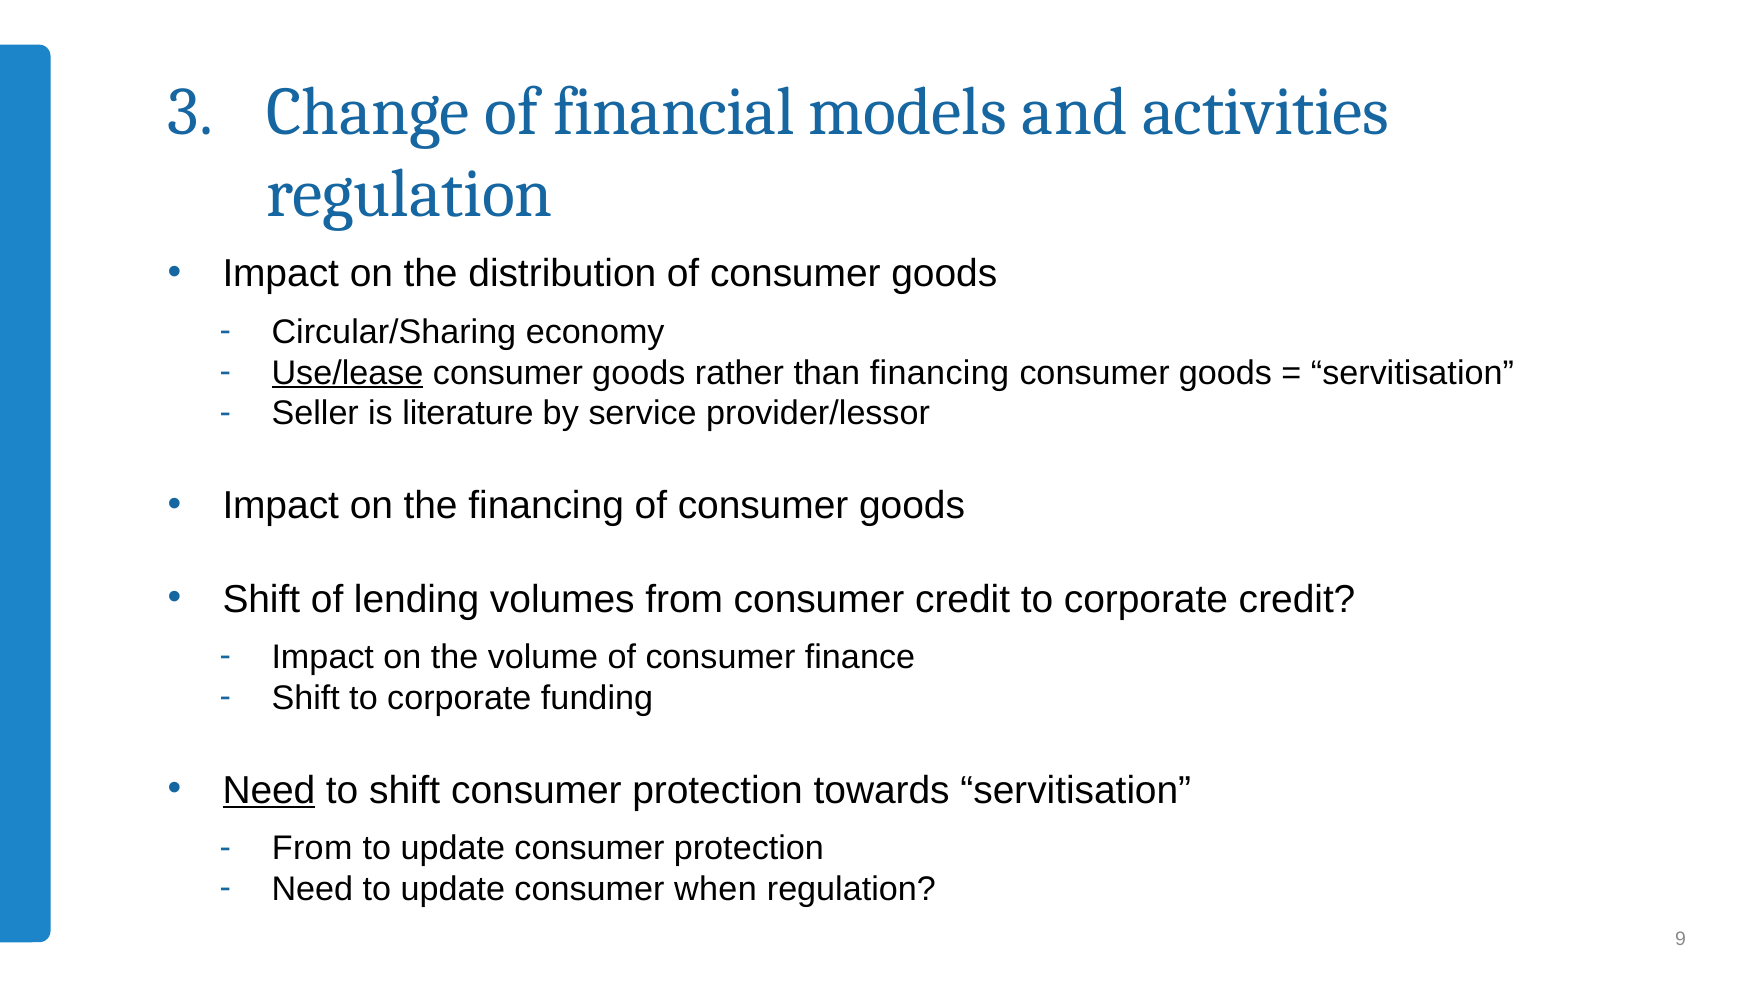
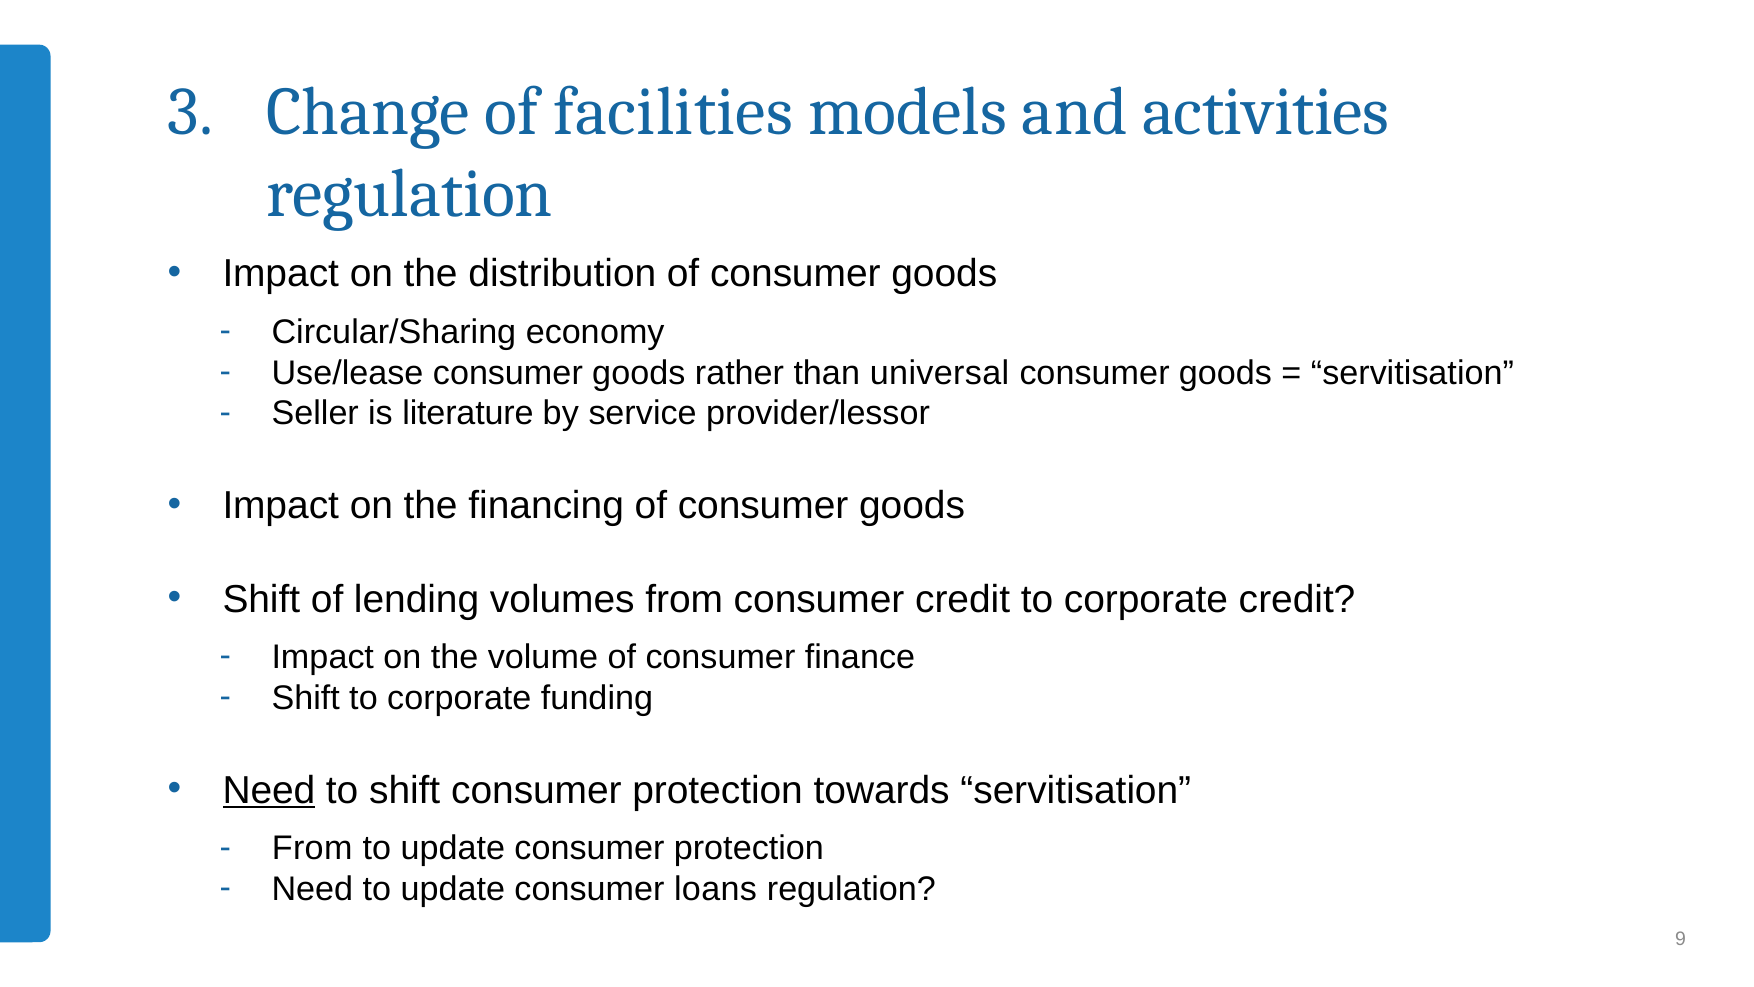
financial: financial -> facilities (673, 112)
Use/lease underline: present -> none (348, 373)
than financing: financing -> universal (940, 373)
when: when -> loans (715, 889)
